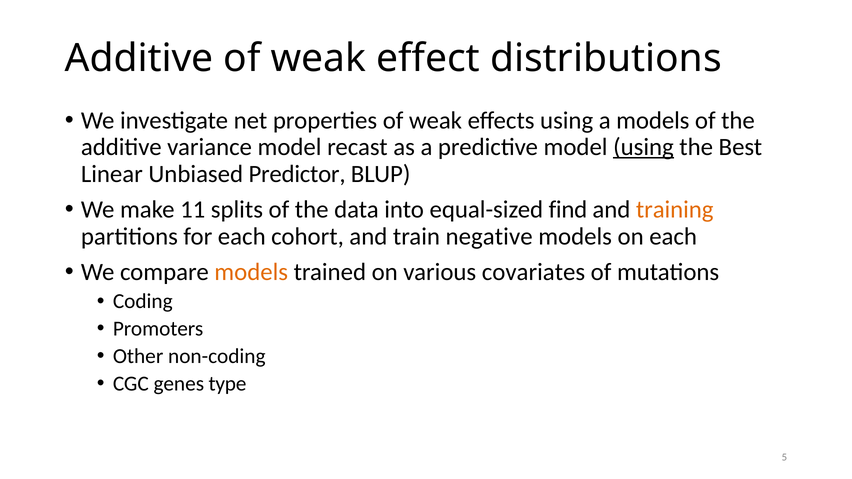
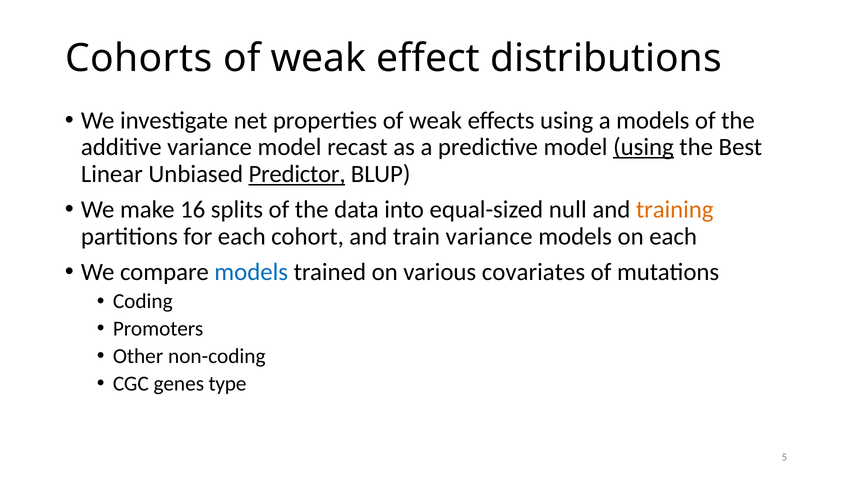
Additive: Additive -> Cohorts (139, 58)
Predictor underline: none -> present (297, 174)
11: 11 -> 16 (193, 210)
find: find -> null (568, 210)
train negative: negative -> variance (489, 237)
models colour: orange -> blue (251, 272)
